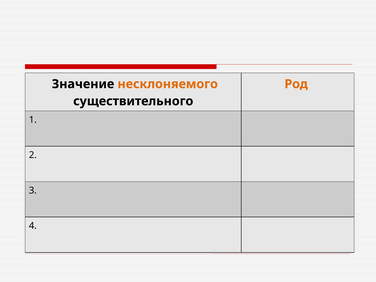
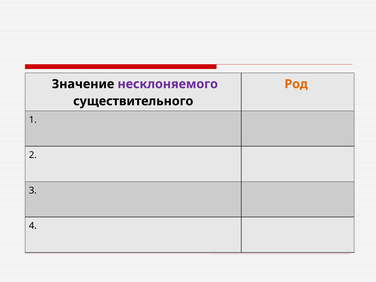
несклоняемого colour: orange -> purple (168, 84)
